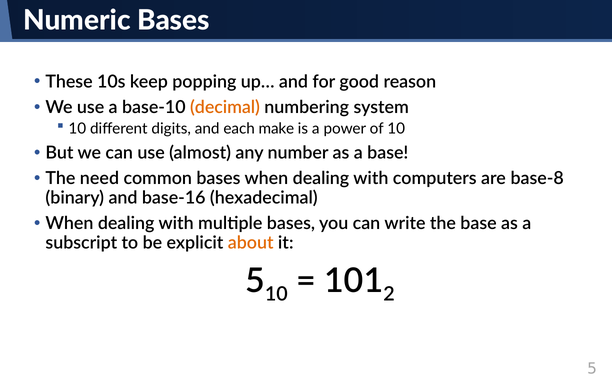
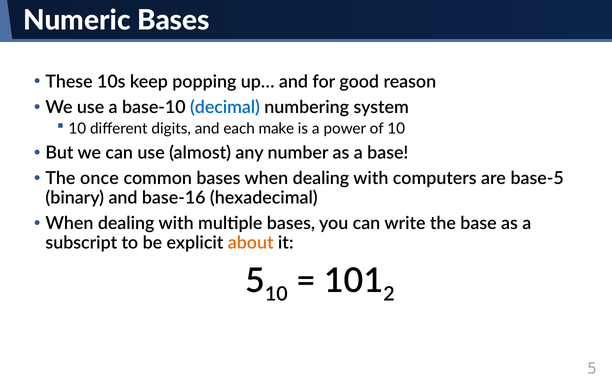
decimal colour: orange -> blue (225, 107)
need: need -> once (99, 178)
base-8: base-8 -> base-5 (537, 178)
